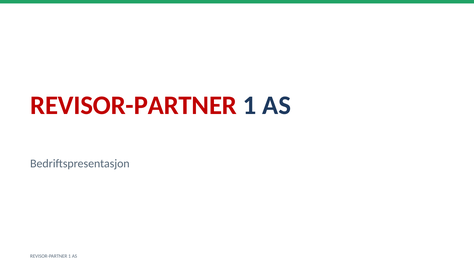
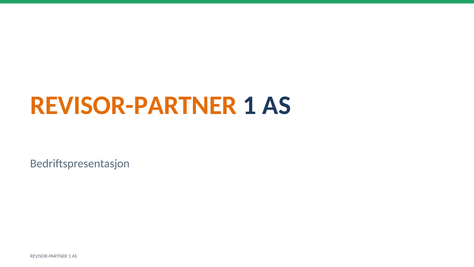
REVISOR-PARTNER colour: red -> orange (134, 105)
